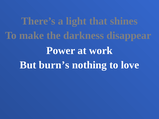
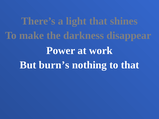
to love: love -> that (130, 65)
